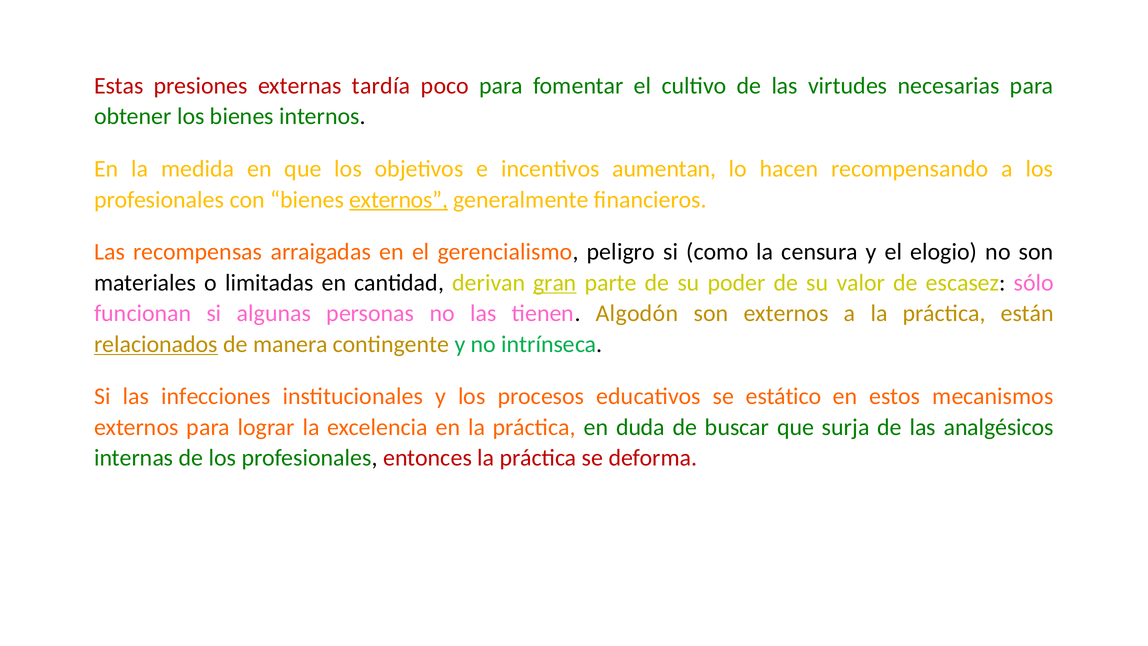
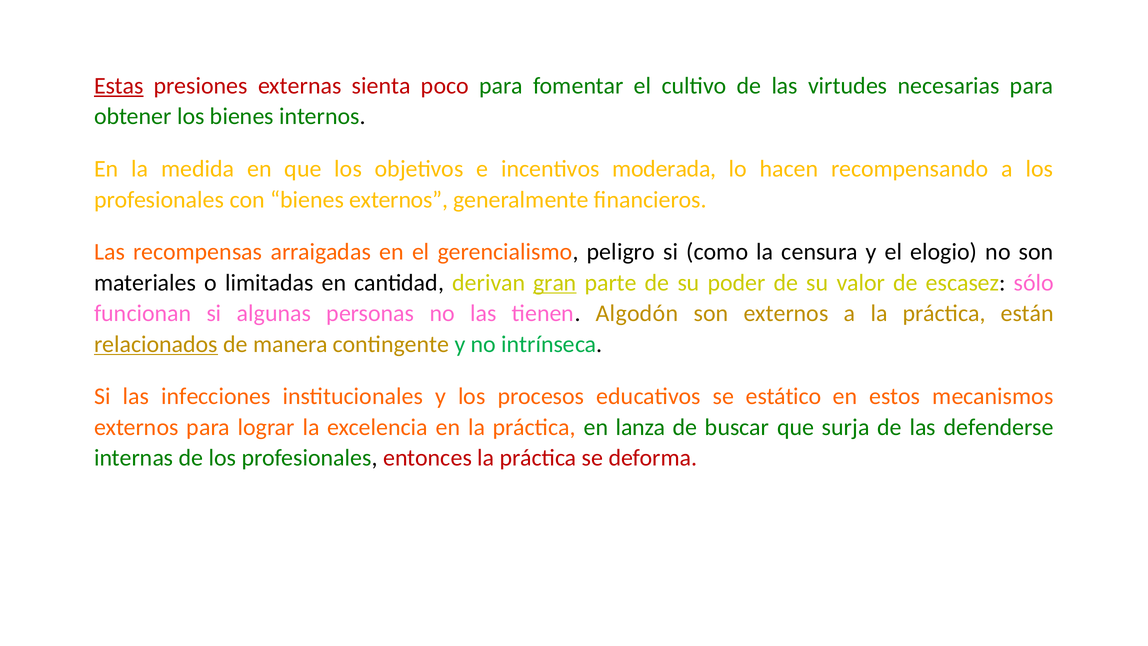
Estas underline: none -> present (119, 86)
tardía: tardía -> sienta (381, 86)
aumentan: aumentan -> moderada (664, 169)
externos underline: present -> none (399, 200)
duda: duda -> lanza (641, 427)
analgésicos: analgésicos -> defenderse (999, 427)
